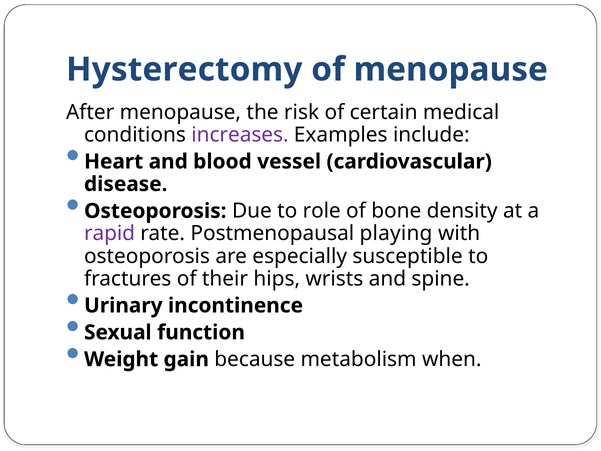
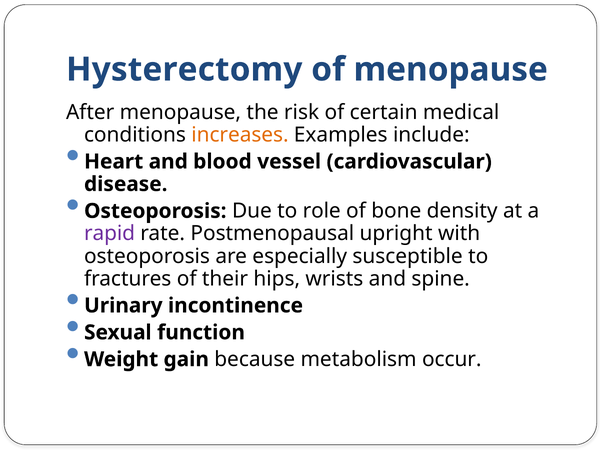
increases colour: purple -> orange (240, 135)
playing: playing -> upright (396, 233)
when: when -> occur (452, 359)
